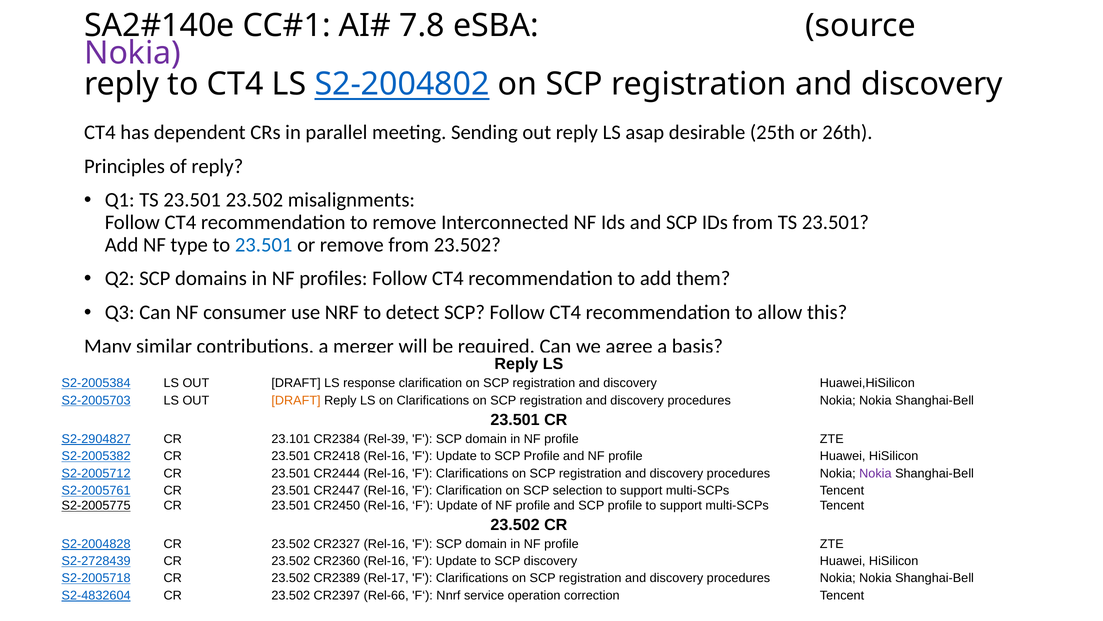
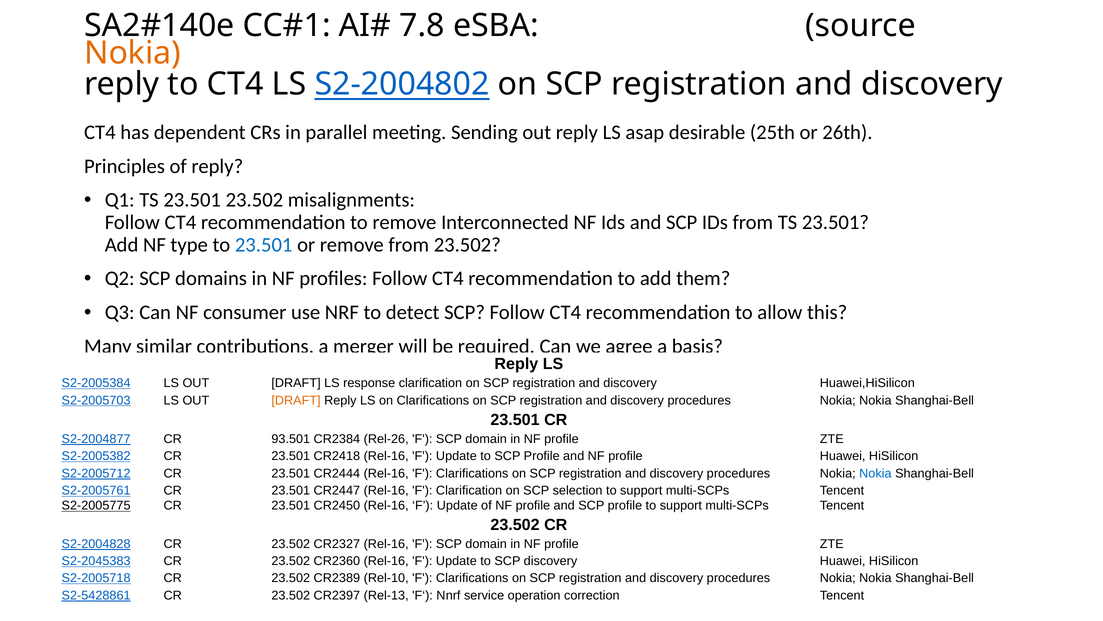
Nokia colour: purple -> orange (133, 53)
S2-2904827: S2-2904827 -> S2-2004877 (96, 439)
23.101: 23.101 -> 93.501 (291, 439)
Rel-39: Rel-39 -> Rel-26 (386, 439)
Nokia colour: purple -> blue (875, 473)
S2-2728439: S2-2728439 -> S2-2045383 (96, 561)
Rel-17: Rel-17 -> Rel-10 (386, 578)
S2-4832604: S2-4832604 -> S2-5428861 (96, 595)
Rel-66: Rel-66 -> Rel-13 (386, 595)
